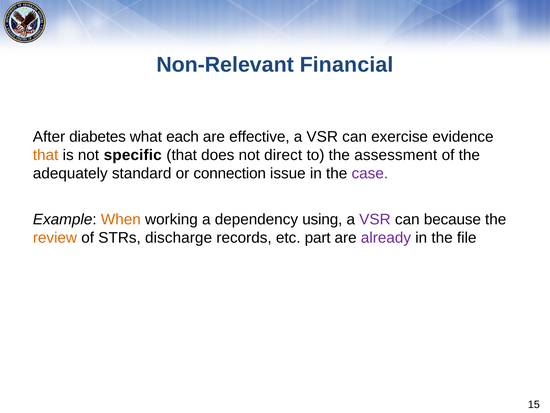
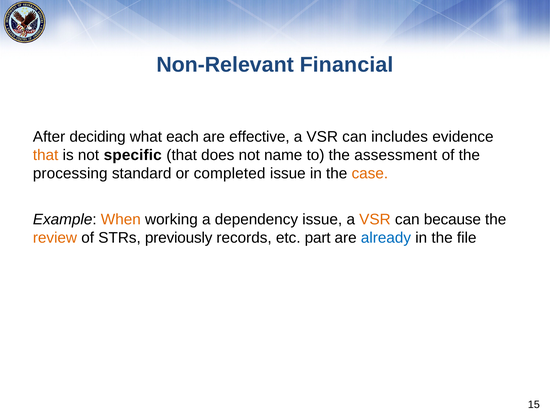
diabetes: diabetes -> deciding (98, 137)
exercise: exercise -> includes (400, 137)
direct: direct -> name (283, 155)
adequately: adequately -> processing (70, 173)
connection: connection -> completed (230, 173)
case colour: purple -> orange (370, 173)
dependency using: using -> issue (322, 219)
VSR colour: purple -> orange (375, 219)
discharge: discharge -> previously (179, 238)
already colour: purple -> blue (386, 238)
